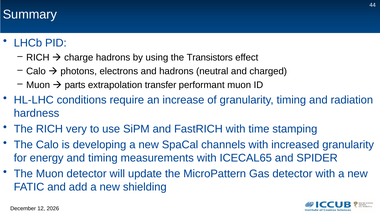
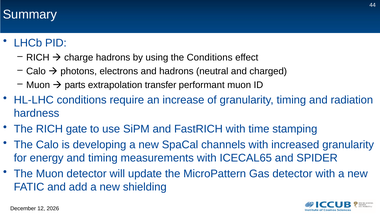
the Transistors: Transistors -> Conditions (210, 57)
very: very -> gate (77, 129)
